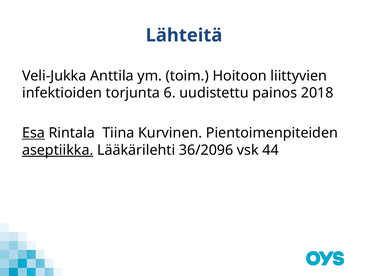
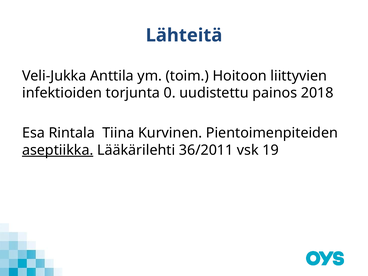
6: 6 -> 0 (170, 93)
Esa underline: present -> none (33, 133)
36/2096: 36/2096 -> 36/2011 (206, 150)
44: 44 -> 19 (271, 150)
